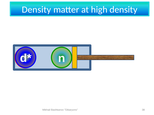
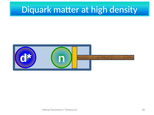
Density: Density -> Diquark (36, 10)
